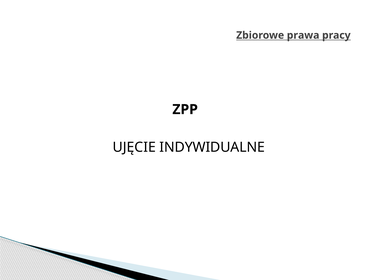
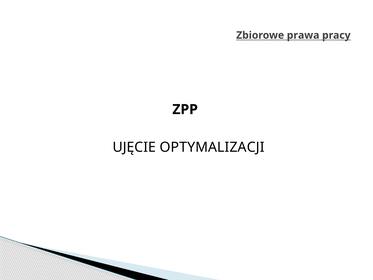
INDYWIDUALNE: INDYWIDUALNE -> OPTYMALIZACJI (212, 147)
